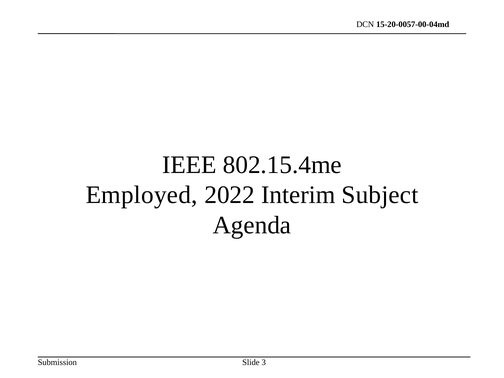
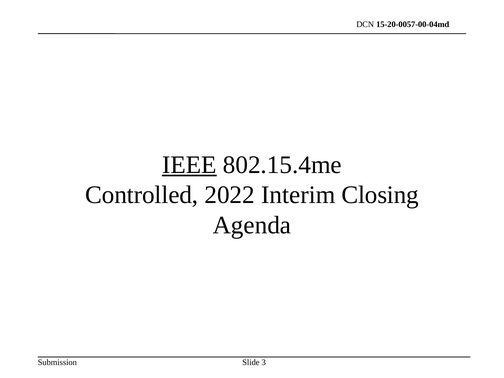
IEEE underline: none -> present (189, 165)
Employed: Employed -> Controlled (142, 195)
Subject: Subject -> Closing (380, 195)
